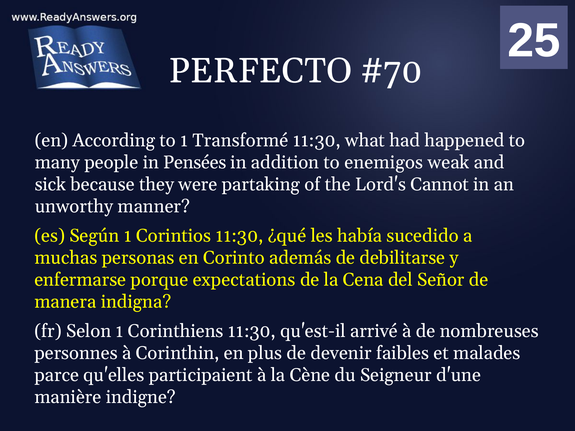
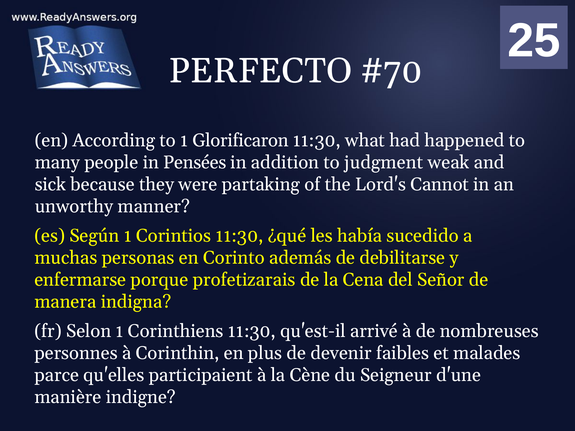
Transformé: Transformé -> Glorificaron (241, 141)
enemigos: enemigos -> judgment (384, 163)
expectations: expectations -> profetizarais (244, 280)
